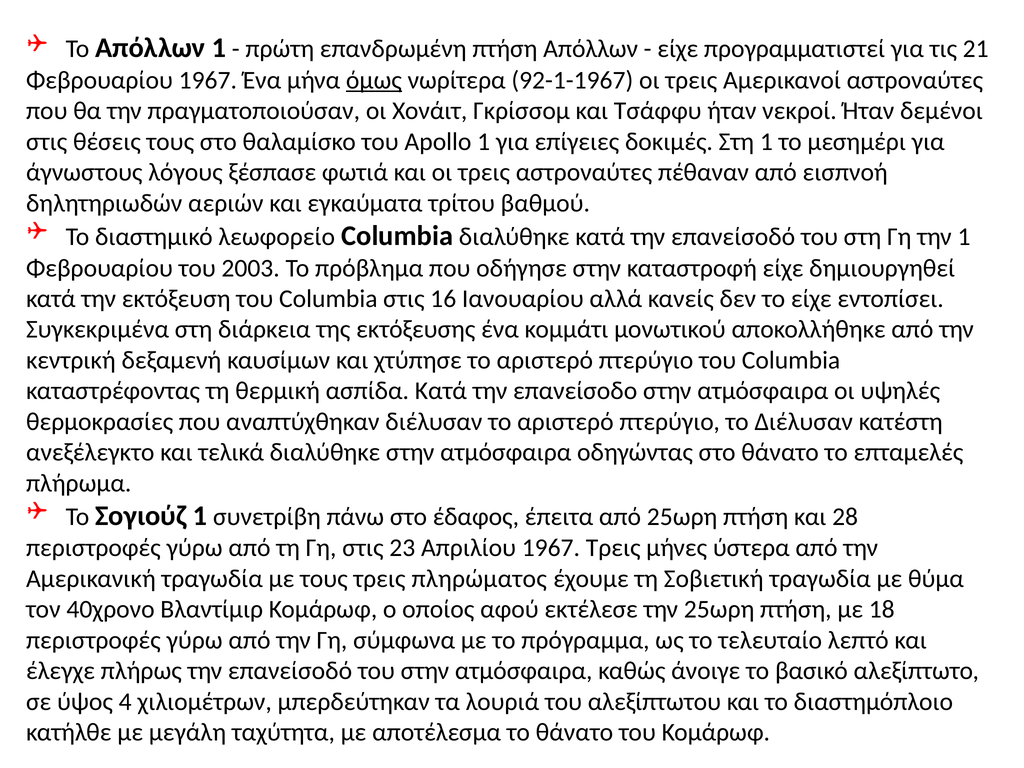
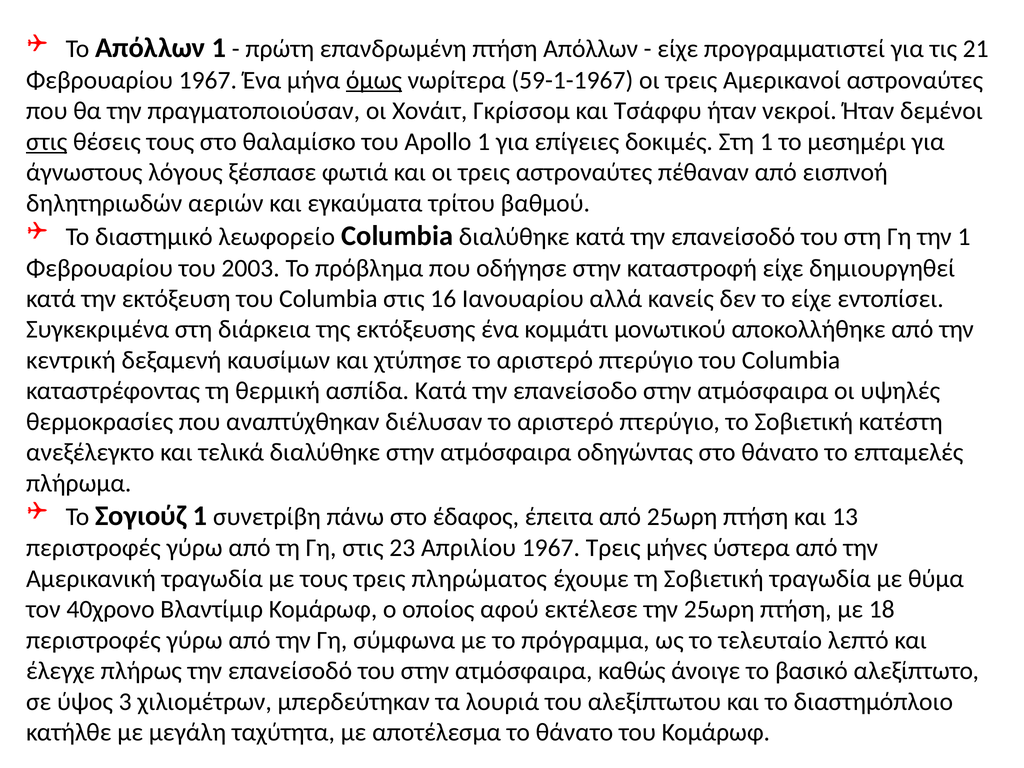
92-1-1967: 92-1-1967 -> 59-1-1967 (572, 80)
στις underline: none -> present (47, 142)
το Διέλυσαν: Διέλυσαν -> Σοβιετική (804, 422)
28: 28 -> 13 (845, 517)
4: 4 -> 3 (125, 702)
